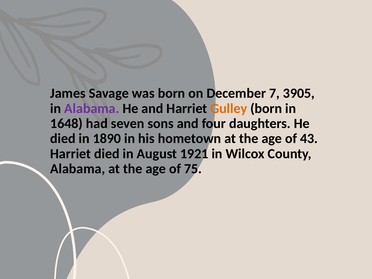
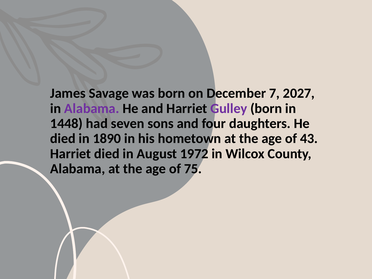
3905: 3905 -> 2027 (299, 93)
Gulley colour: orange -> purple (229, 108)
1648: 1648 -> 1448 (67, 123)
1921: 1921 -> 1972 (194, 154)
